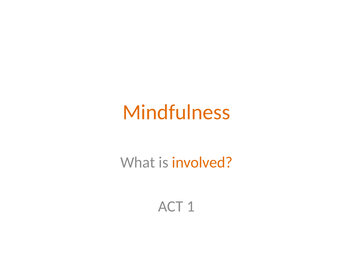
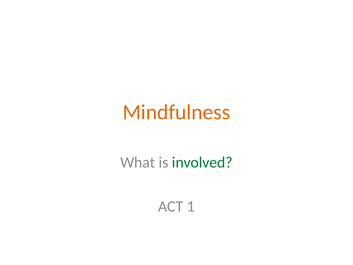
involved colour: orange -> green (202, 162)
